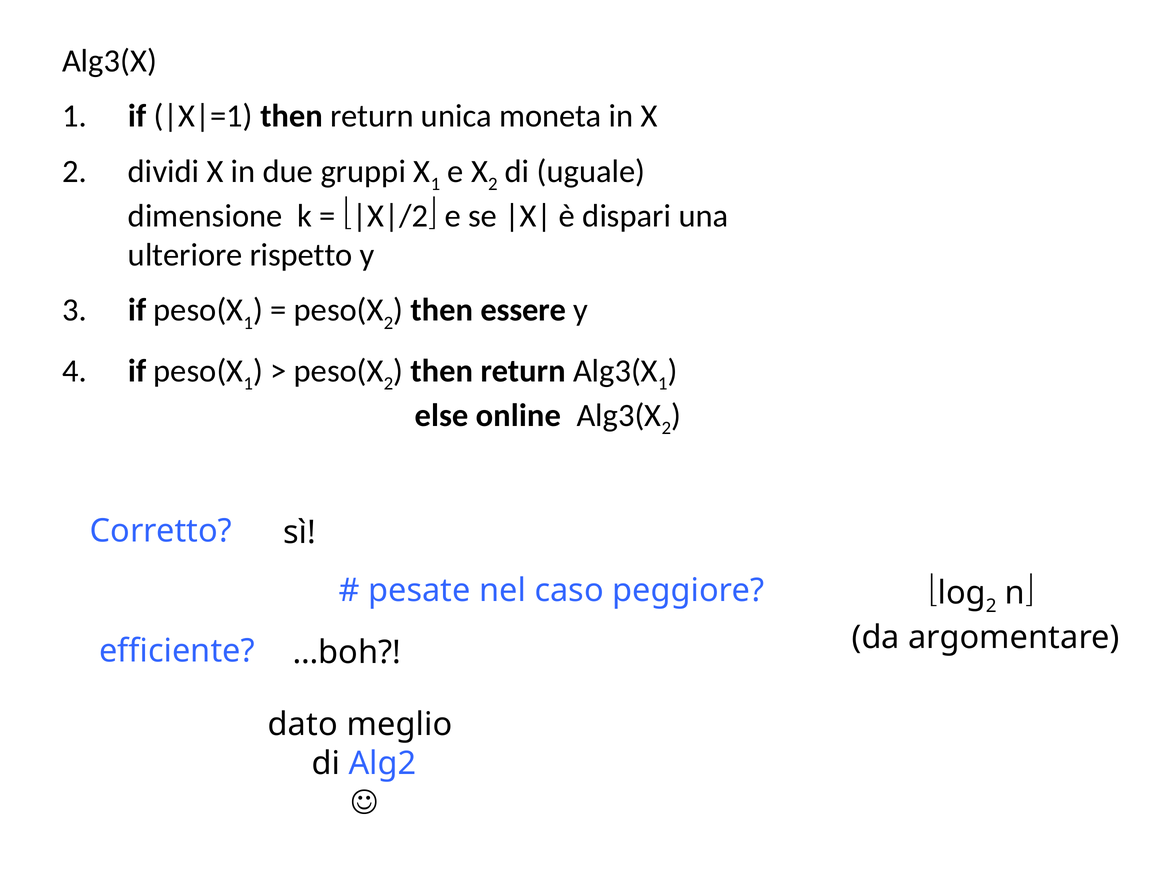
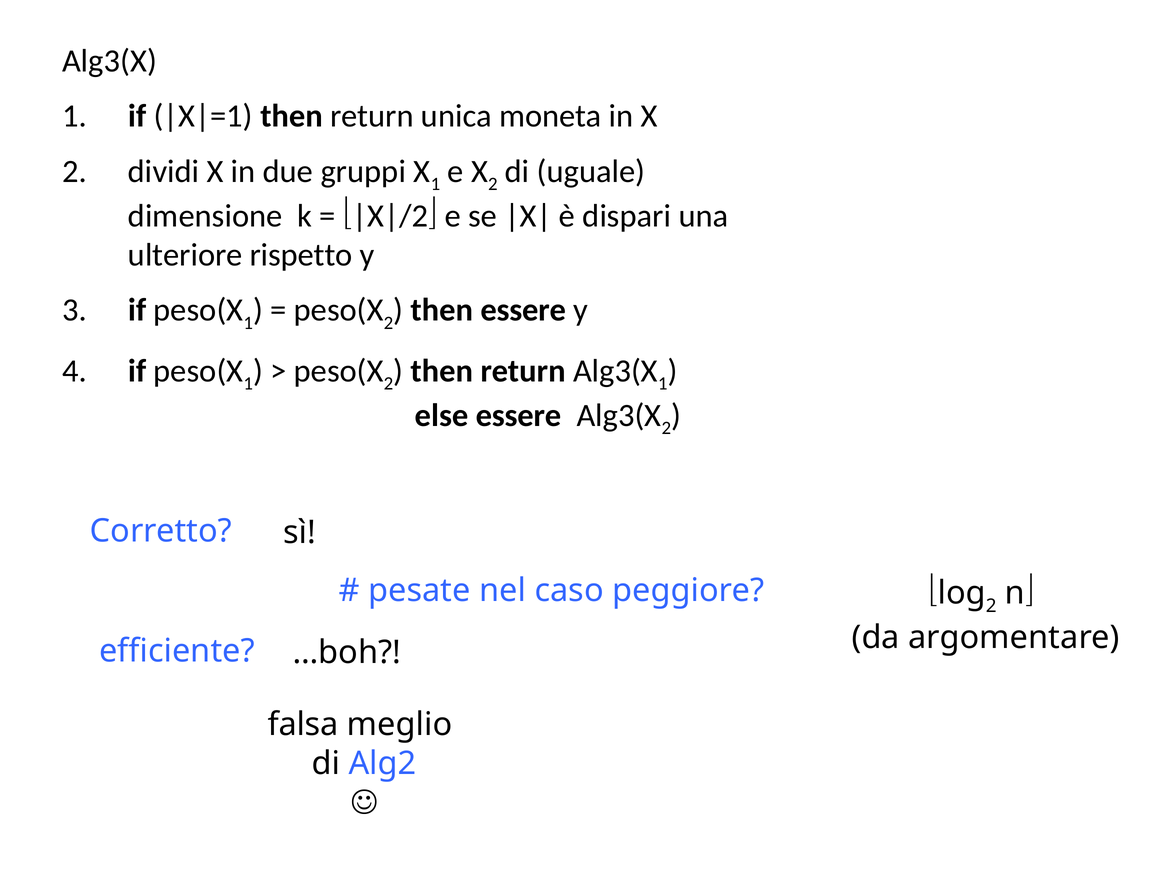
else online: online -> essere (518, 415)
dato: dato -> falsa (303, 725)
